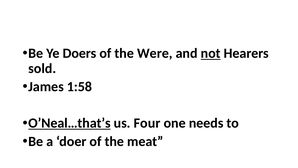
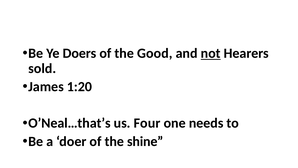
Were: Were -> Good (155, 53)
1:58: 1:58 -> 1:20 (79, 86)
O’Neal…that’s underline: present -> none (69, 123)
meat: meat -> shine (145, 141)
